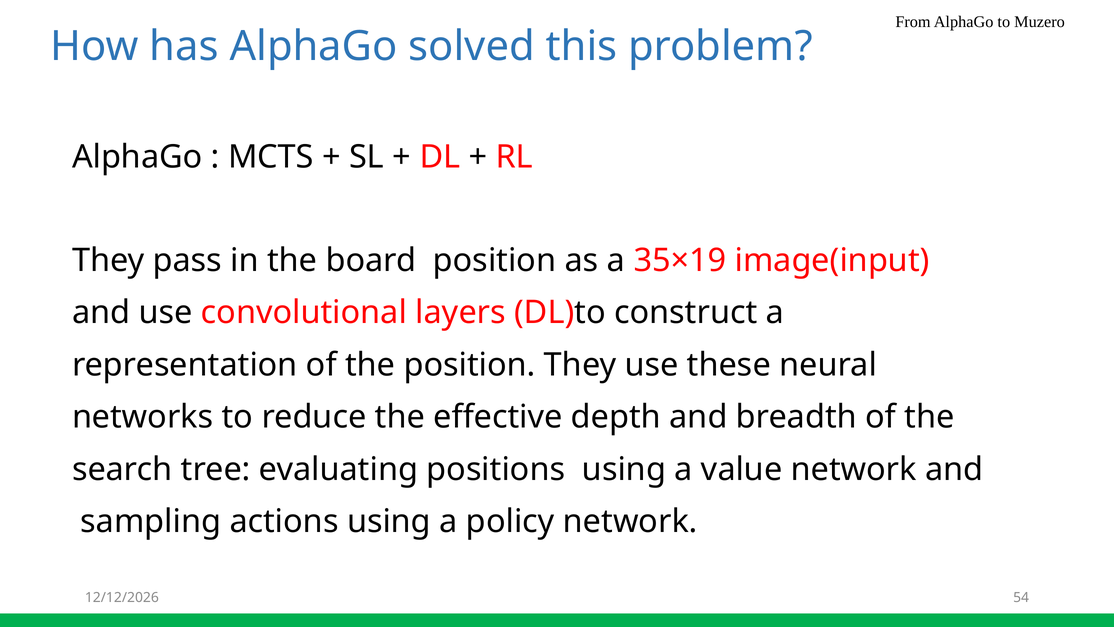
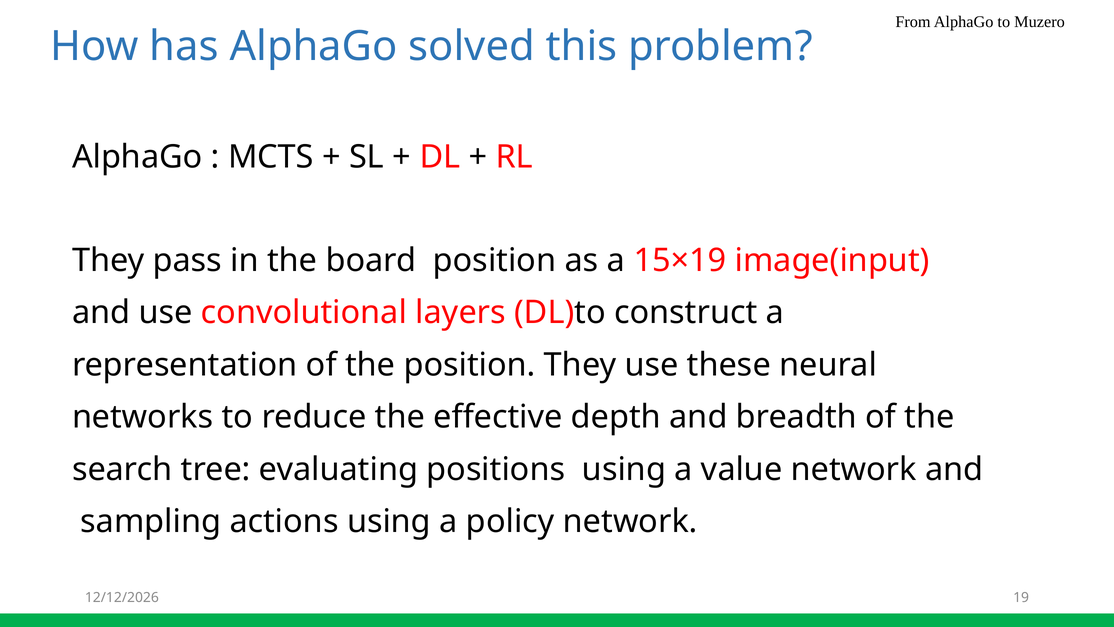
35×19: 35×19 -> 15×19 (680, 260)
54: 54 -> 19 (1021, 597)
